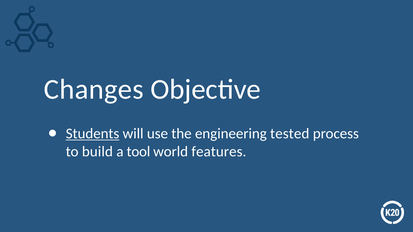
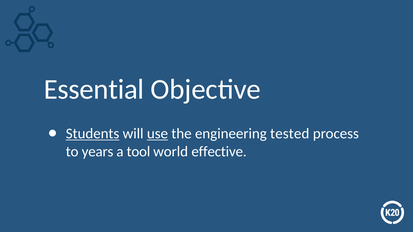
Changes: Changes -> Essential (94, 90)
use underline: none -> present (157, 134)
build: build -> years (98, 152)
features: features -> effective (219, 152)
